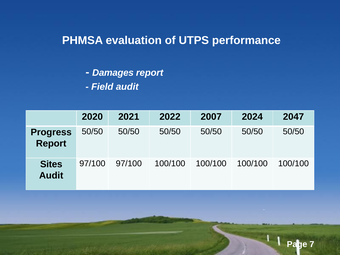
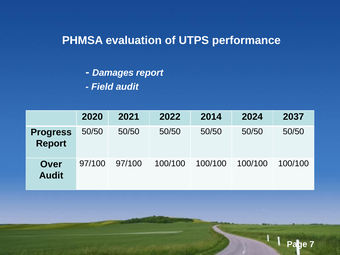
2007: 2007 -> 2014 (211, 117)
2047: 2047 -> 2037 (293, 117)
Sites: Sites -> Over (51, 164)
